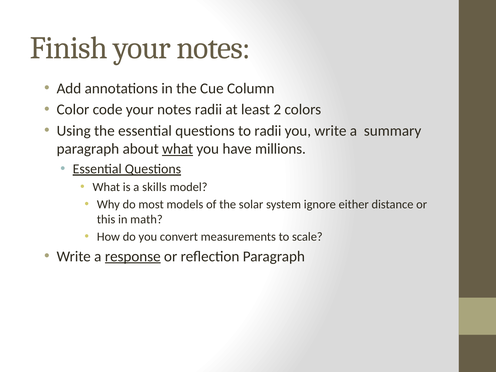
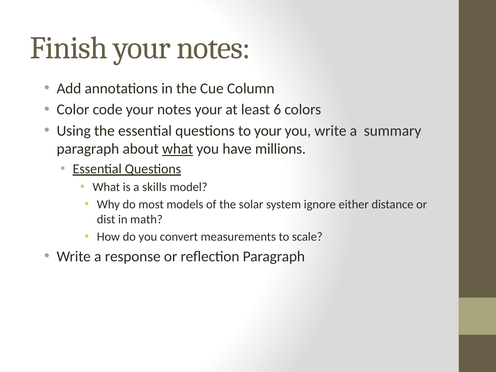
notes radii: radii -> your (208, 110)
2: 2 -> 6 (277, 110)
to radii: radii -> your (268, 131)
this: this -> dist (106, 219)
response underline: present -> none (133, 256)
